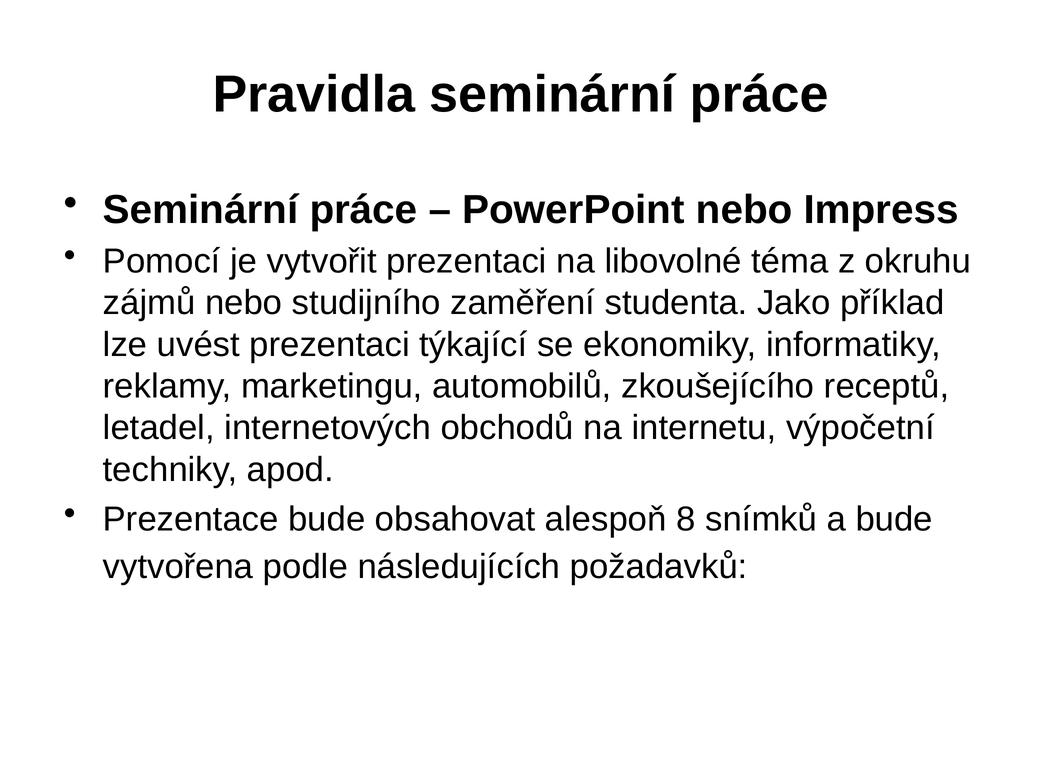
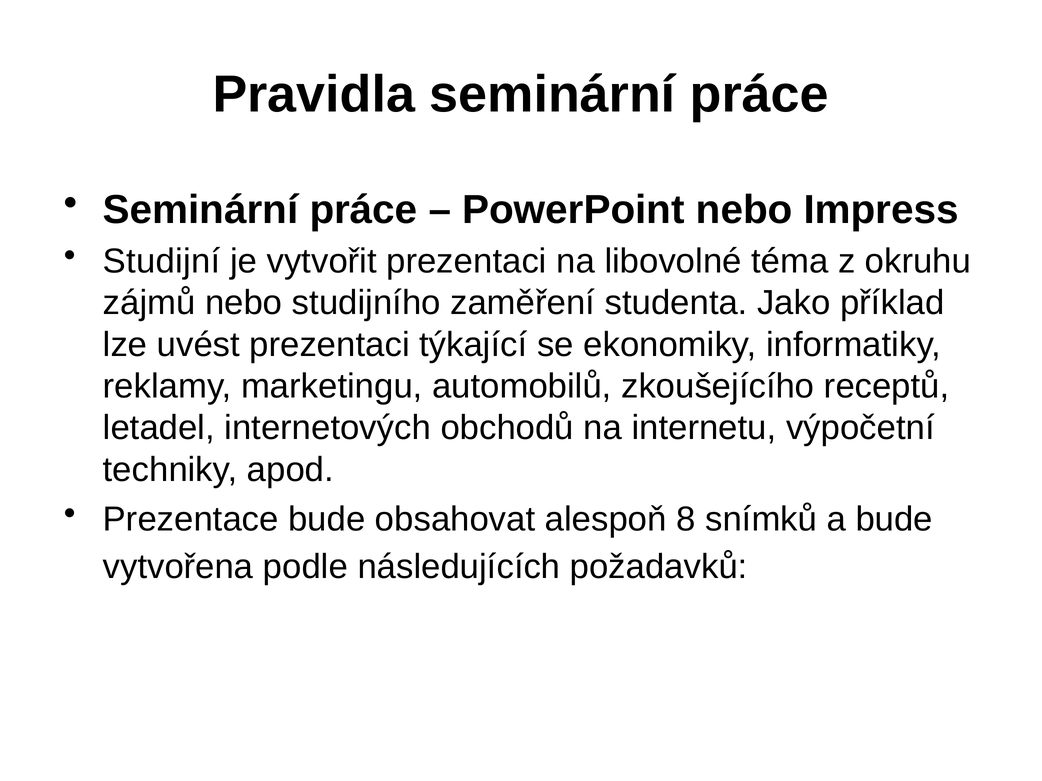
Pomocí: Pomocí -> Studijní (162, 262)
